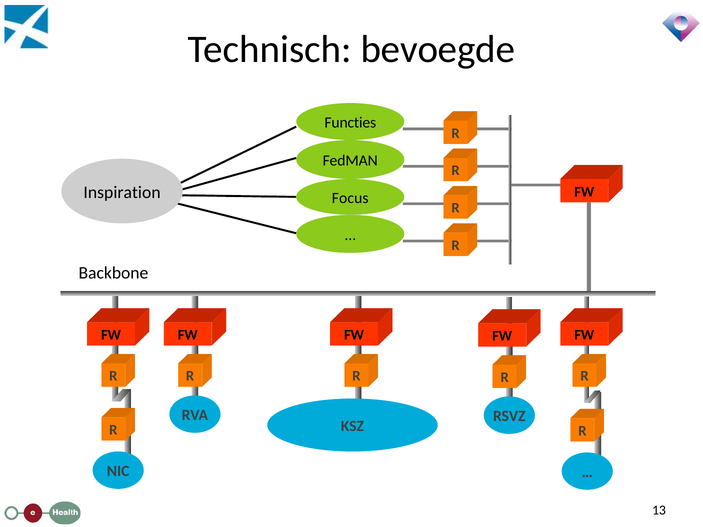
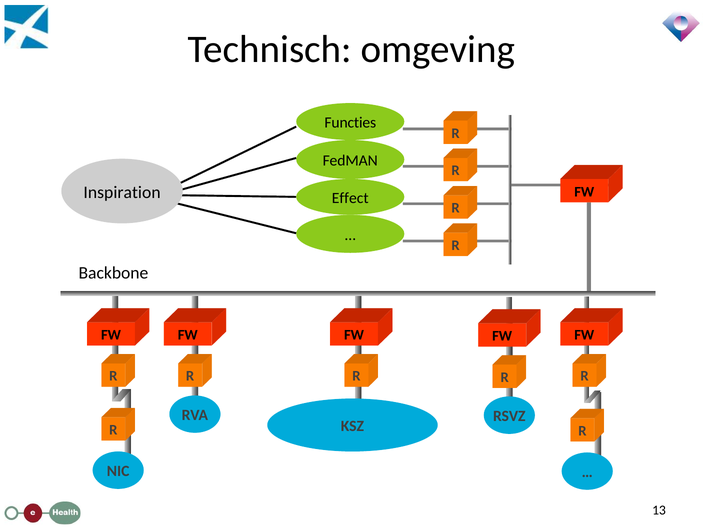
bevoegde: bevoegde -> omgeving (438, 49)
Focus: Focus -> Effect (350, 198)
